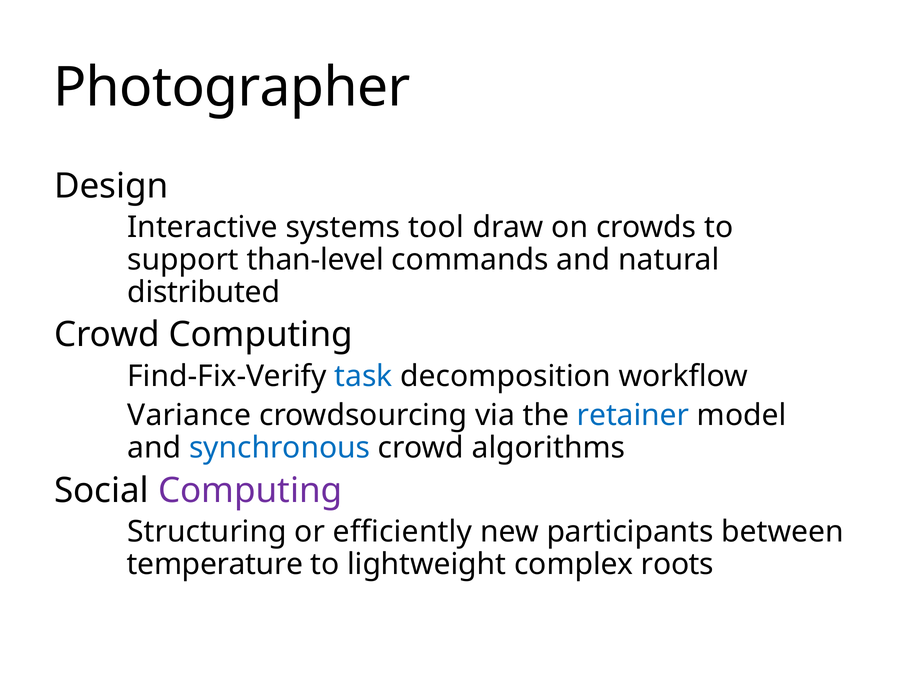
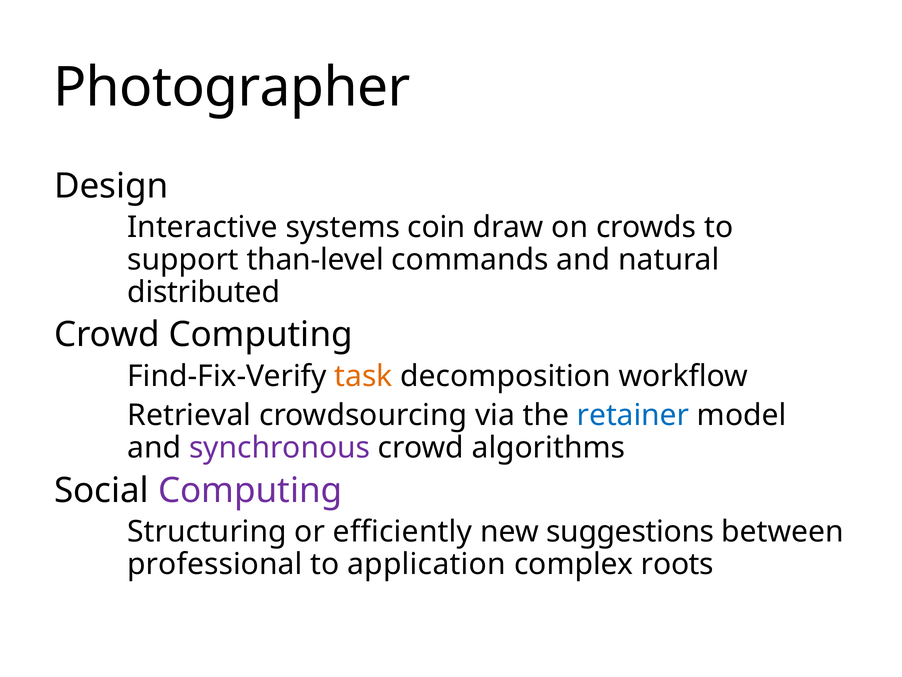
tool: tool -> coin (437, 227)
task colour: blue -> orange (363, 376)
Variance: Variance -> Retrieval (189, 415)
synchronous colour: blue -> purple (280, 448)
participants: participants -> suggestions (630, 531)
temperature: temperature -> professional (215, 564)
lightweight: lightweight -> application (427, 564)
